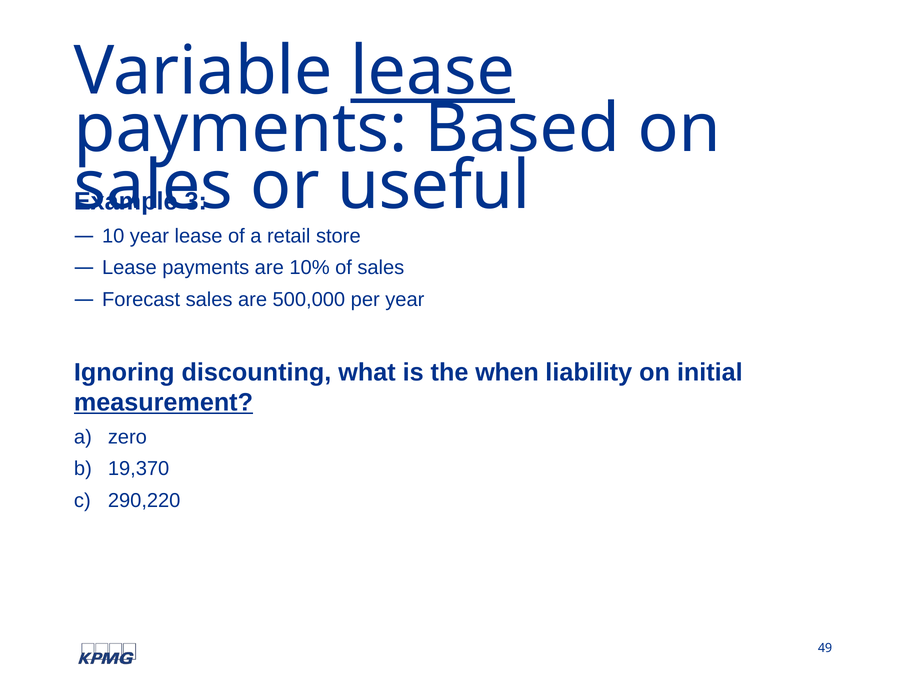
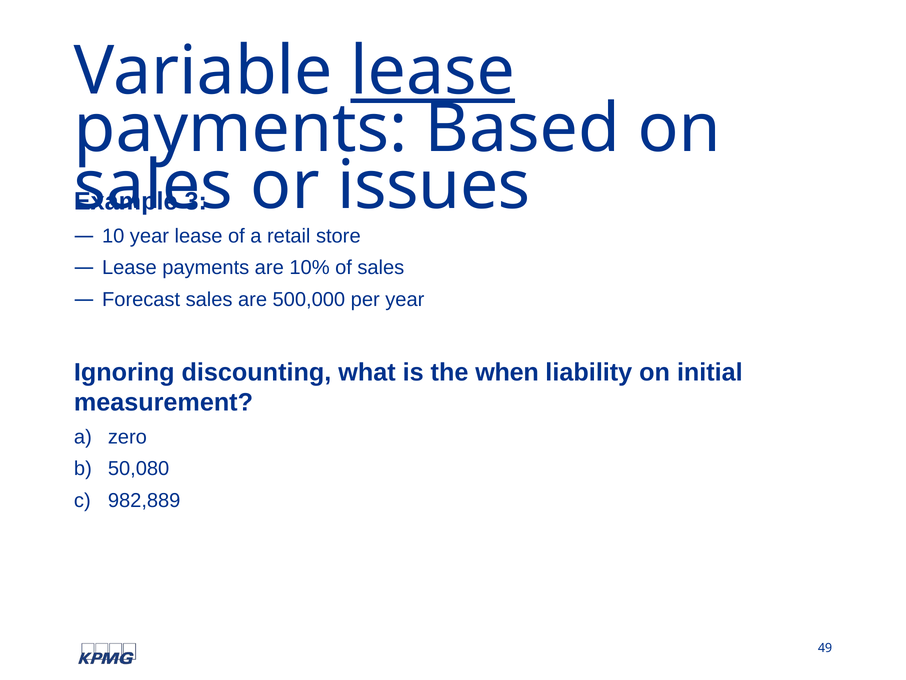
useful: useful -> issues (434, 186)
measurement underline: present -> none (163, 402)
19,370: 19,370 -> 50,080 (139, 468)
290,220: 290,220 -> 982,889 (144, 500)
